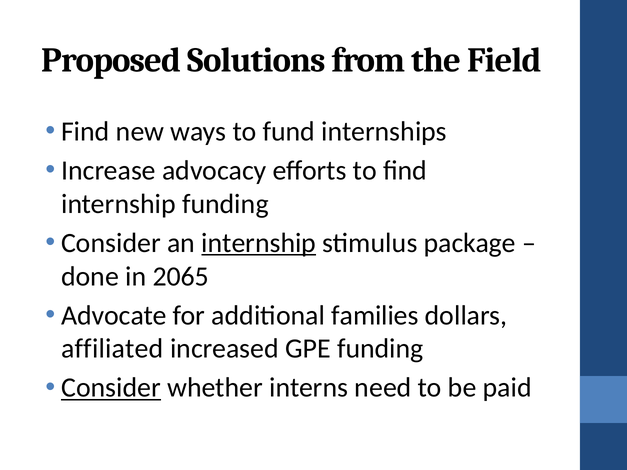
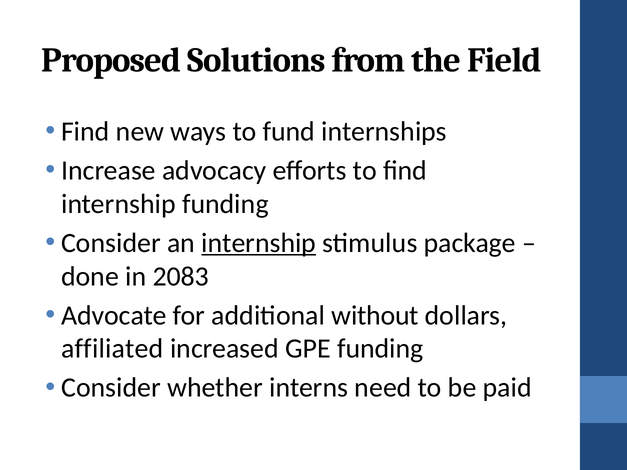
2065: 2065 -> 2083 (181, 276)
families: families -> without (375, 316)
Consider underline: present -> none (111, 388)
